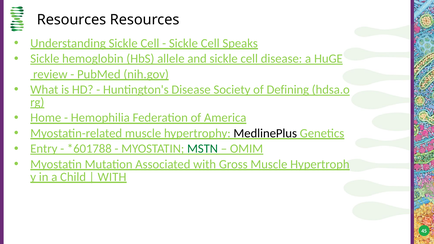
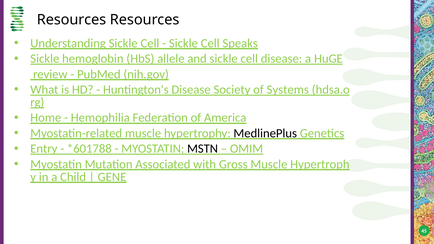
Defining: Defining -> Systems (288, 90)
MSTN colour: green -> black (203, 149)
WITH: WITH -> GENE (112, 177)
